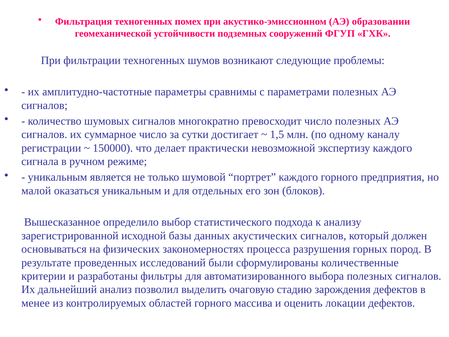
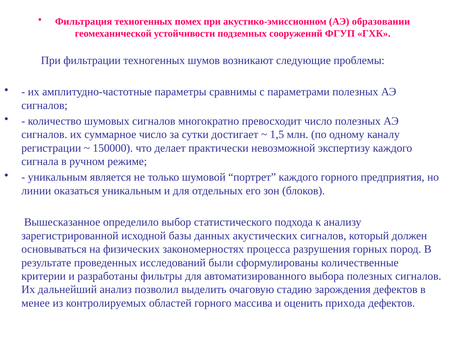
малой: малой -> линии (36, 191)
локации: локации -> прихода (345, 303)
